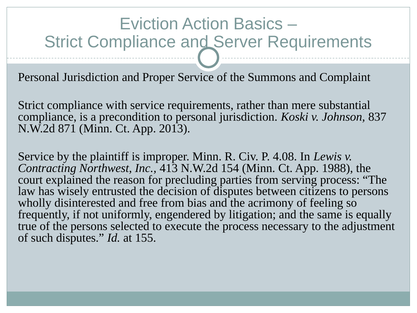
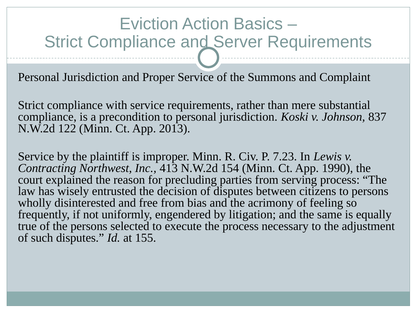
871: 871 -> 122 (67, 128)
4.08: 4.08 -> 7.23 (285, 156)
1988: 1988 -> 1990 (337, 168)
